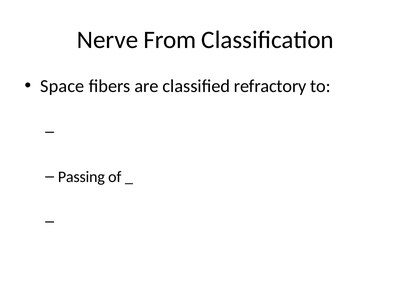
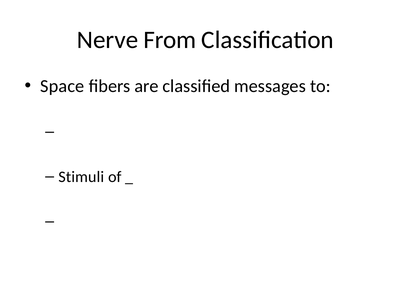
refractory: refractory -> messages (270, 86)
Passing: Passing -> Stimuli (81, 177)
